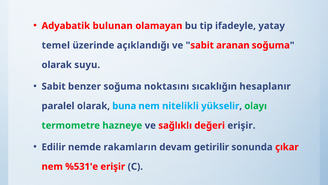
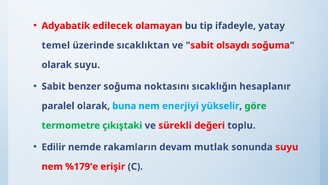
bulunan: bulunan -> edilecek (113, 26)
açıklandığı: açıklandığı -> sıcaklıktan (143, 45)
aranan: aranan -> olsaydı (233, 45)
nitelikli: nitelikli -> enerjiyi (180, 106)
olayı: olayı -> göre (256, 106)
hazneye: hazneye -> çıkıştaki (122, 125)
sağlıklı: sağlıklı -> sürekli (175, 125)
değeri erişir: erişir -> toplu (241, 125)
getirilir: getirilir -> mutlak (211, 147)
sonunda çıkar: çıkar -> suyu (287, 147)
%531'e: %531'e -> %179'e (82, 166)
